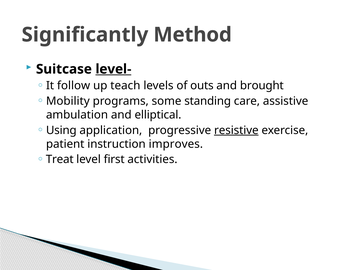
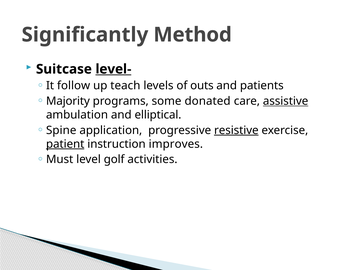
brought: brought -> patients (262, 86)
Mobility: Mobility -> Majority (68, 101)
standing: standing -> donated (208, 101)
assistive underline: none -> present (286, 101)
Using: Using -> Spine (61, 130)
patient underline: none -> present (65, 144)
Treat: Treat -> Must (60, 159)
first: first -> golf (114, 159)
